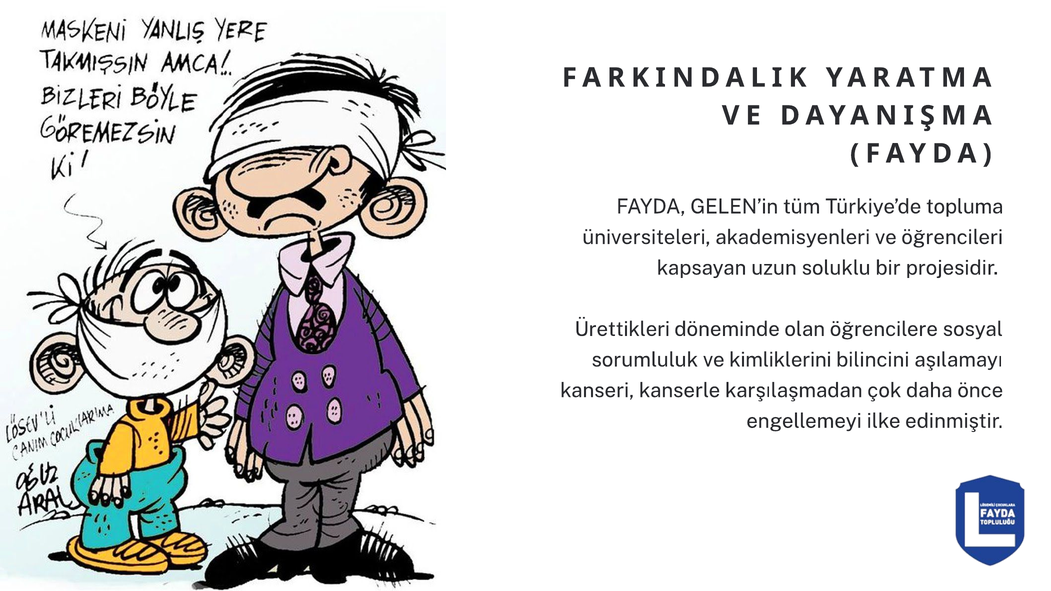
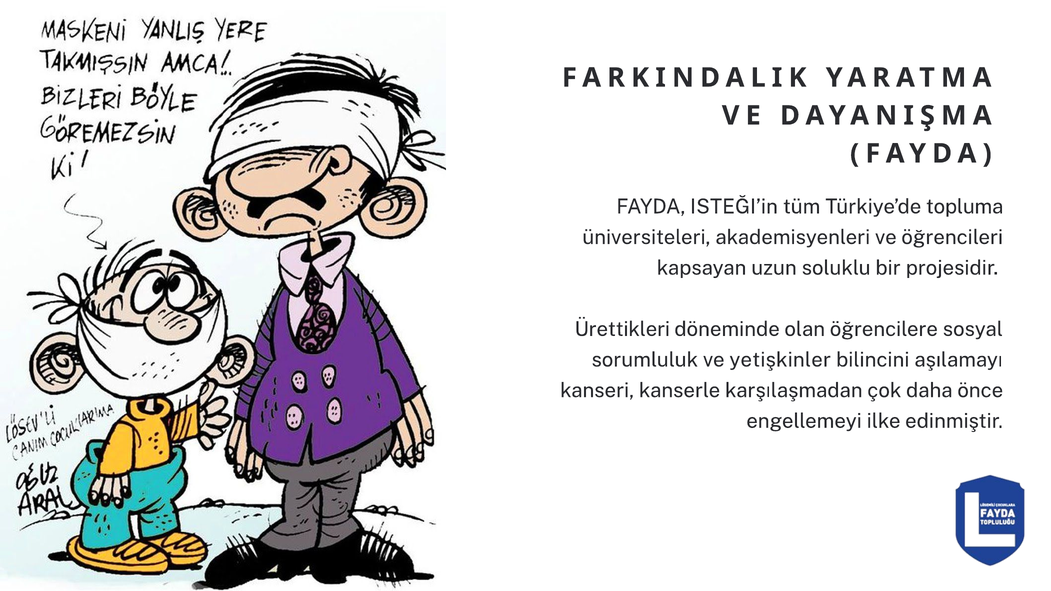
GELEN’in: GELEN’in -> ISTEĞI’in (734, 207)
kimliklerini: kimliklerini -> yetişkinler (780, 360)
